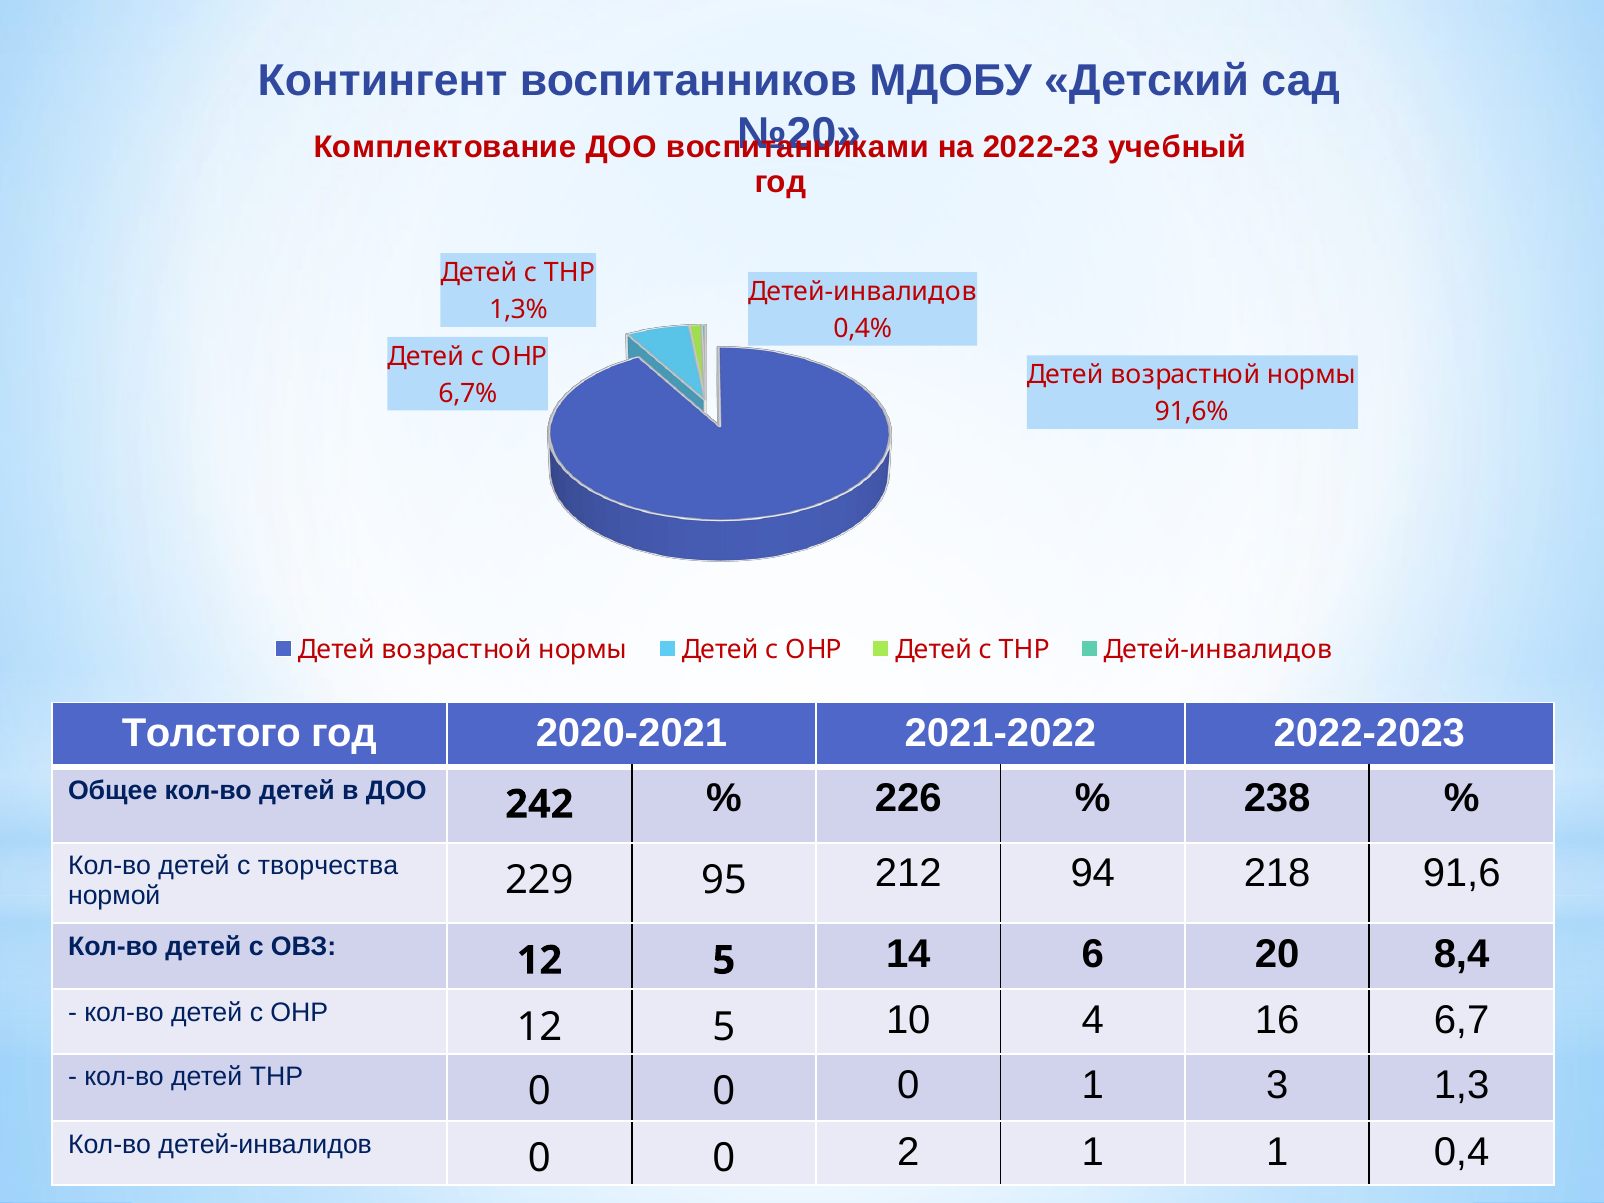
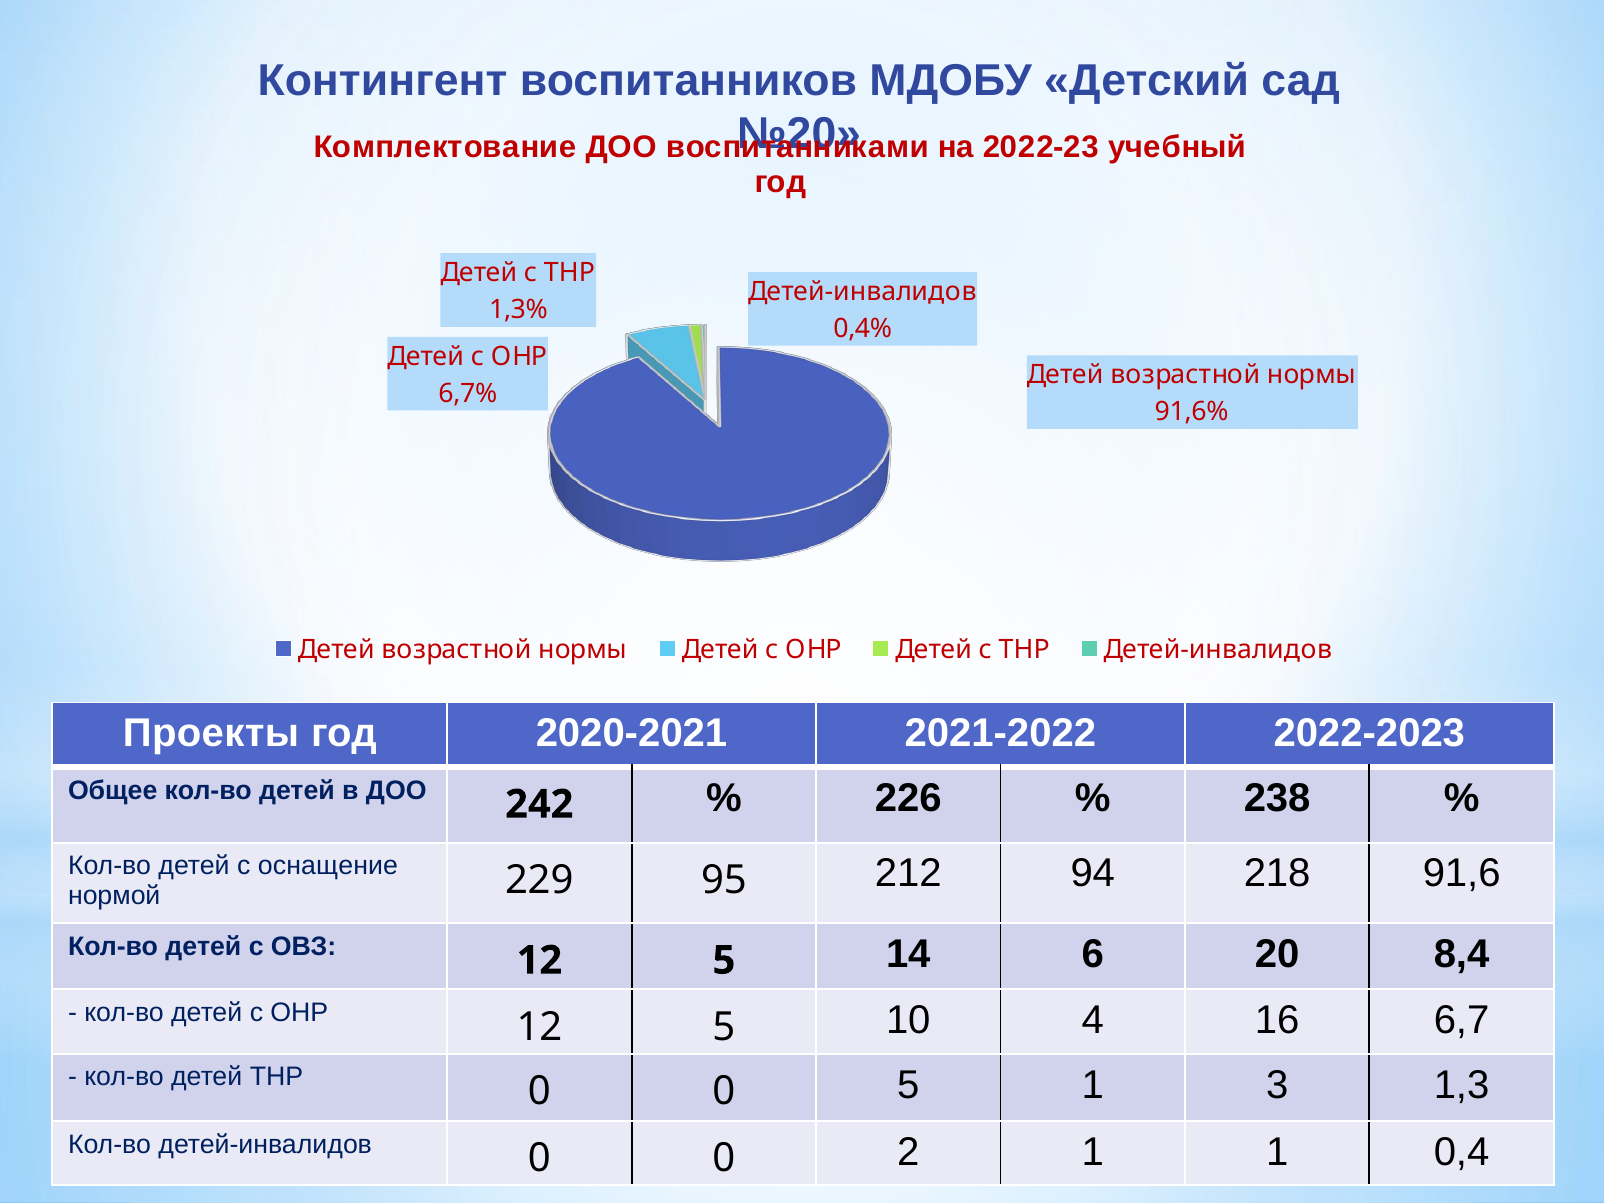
Толстого: Толстого -> Проекты (211, 734)
творчества: творчества -> оснащение (328, 866)
0 0 0: 0 -> 5 (908, 1085)
